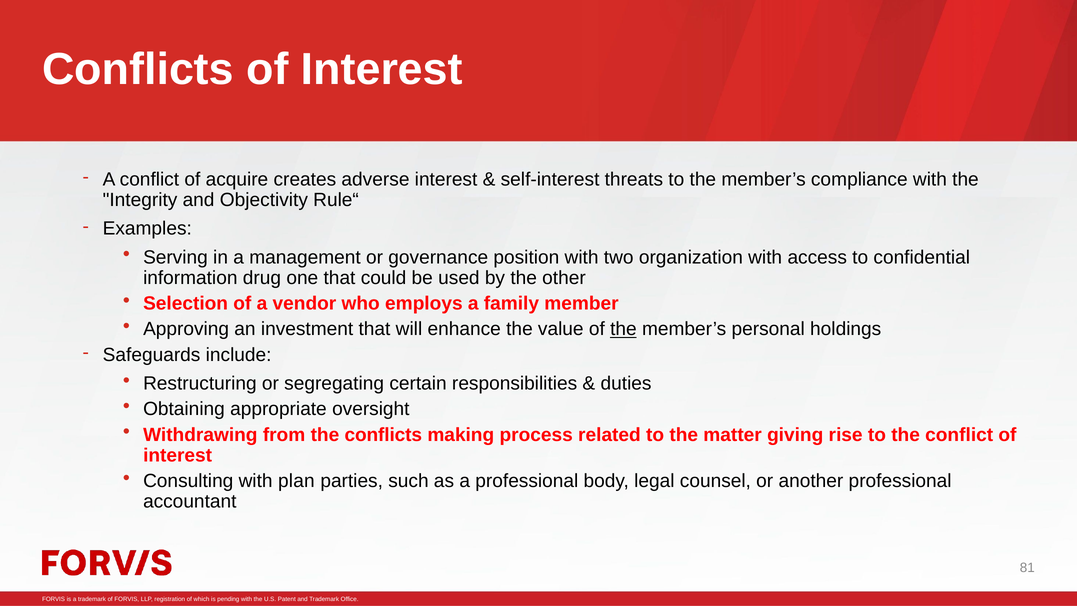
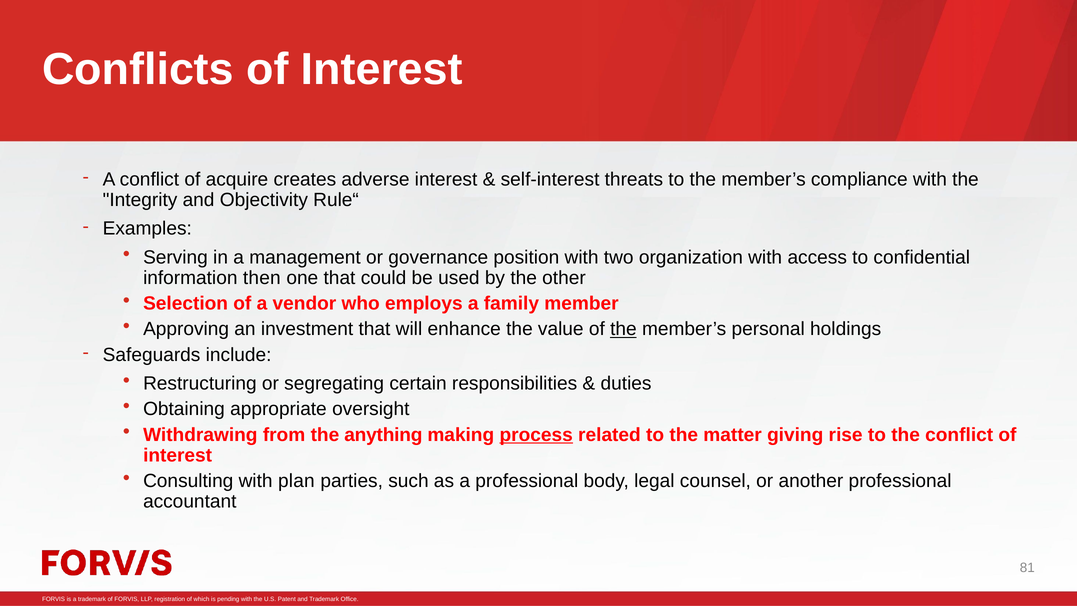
drug: drug -> then (262, 278)
the conflicts: conflicts -> anything (383, 435)
process underline: none -> present (536, 435)
